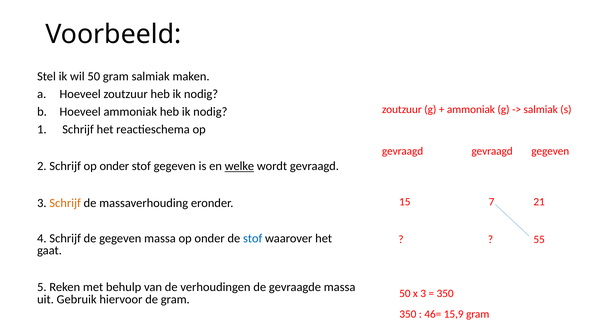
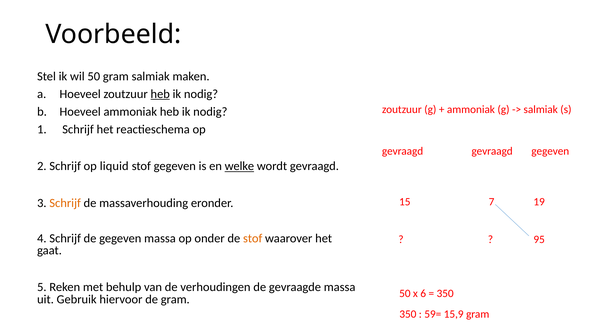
heb underline: none -> present (160, 94)
Schrijf op onder: onder -> liquid (114, 166)
21: 21 -> 19 (539, 202)
stof colour: blue -> orange (253, 238)
55: 55 -> 95 (539, 239)
x 3: 3 -> 6 (423, 293)
46=: 46= -> 59= (433, 314)
